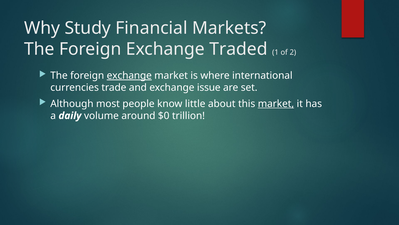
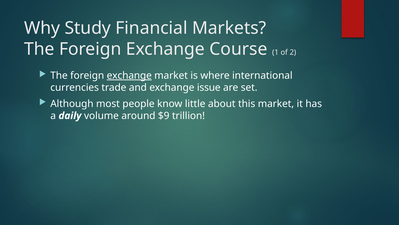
Traded: Traded -> Course (238, 49)
market underline: present -> none (276, 103)
$0: $0 -> $9 (164, 115)
